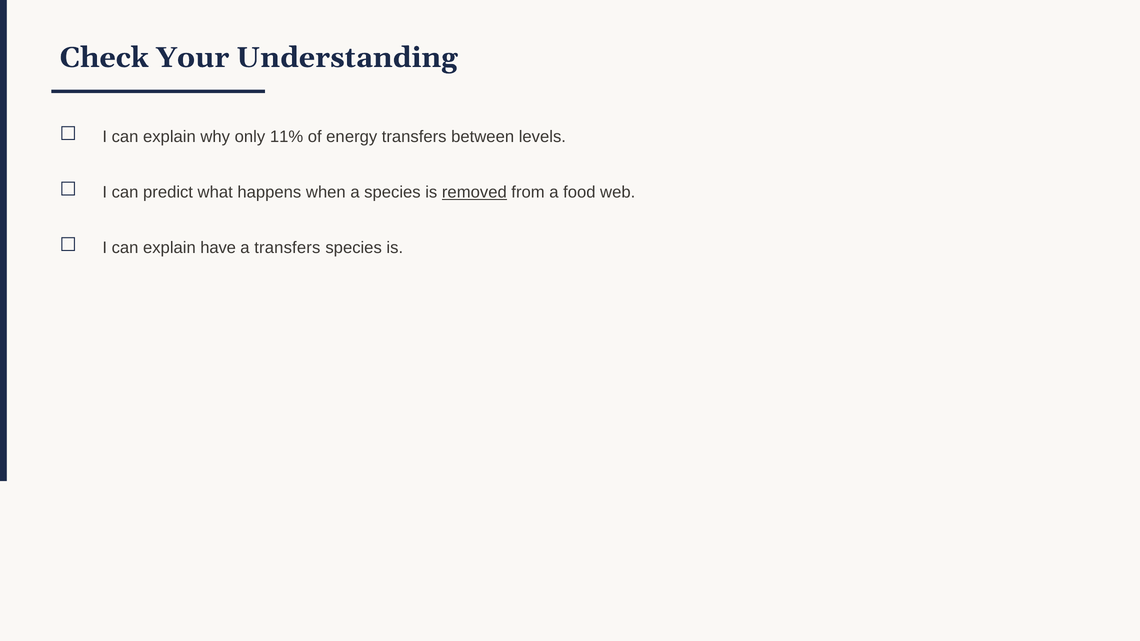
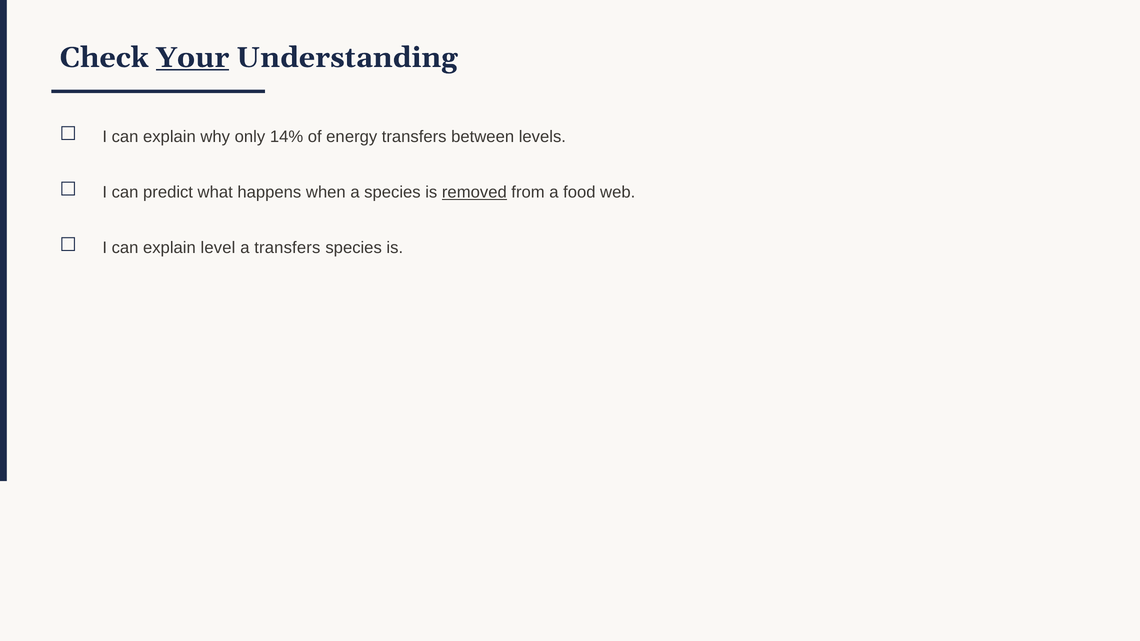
Your underline: none -> present (193, 58)
11%: 11% -> 14% (287, 137)
have: have -> level (218, 248)
